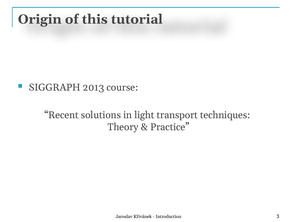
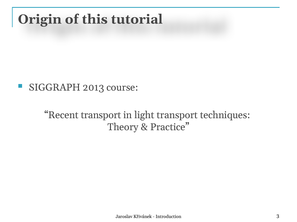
Recent solutions: solutions -> transport (101, 116)
